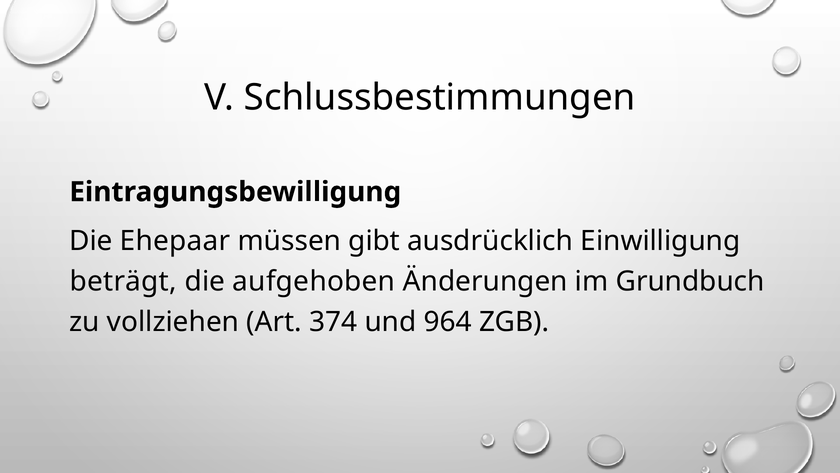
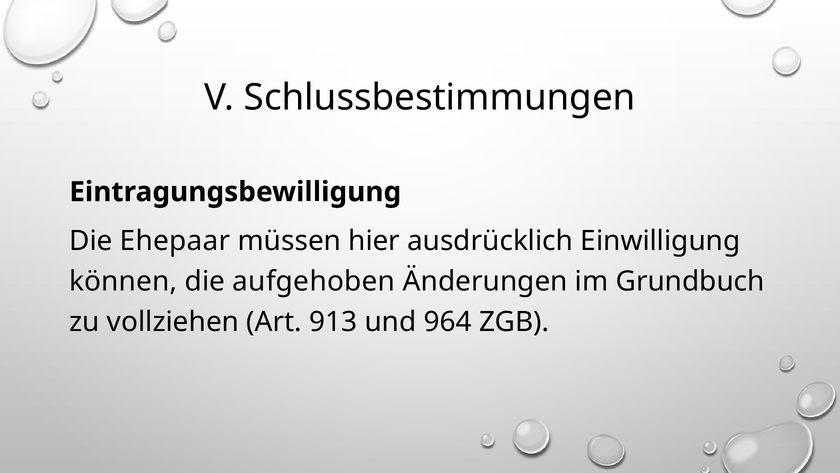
gibt: gibt -> hier (374, 241)
beträgt: beträgt -> können (123, 281)
374: 374 -> 913 (333, 322)
